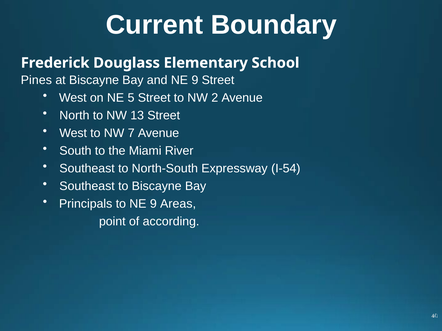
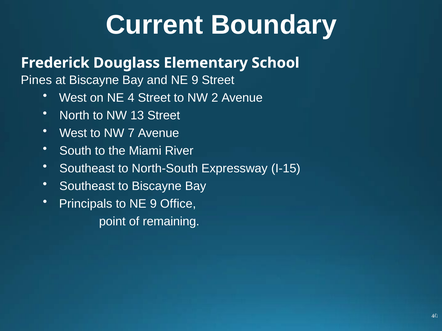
5: 5 -> 4 (131, 98)
I-54: I-54 -> I-15 (286, 169)
Areas: Areas -> Office (178, 204)
according: according -> remaining (171, 222)
